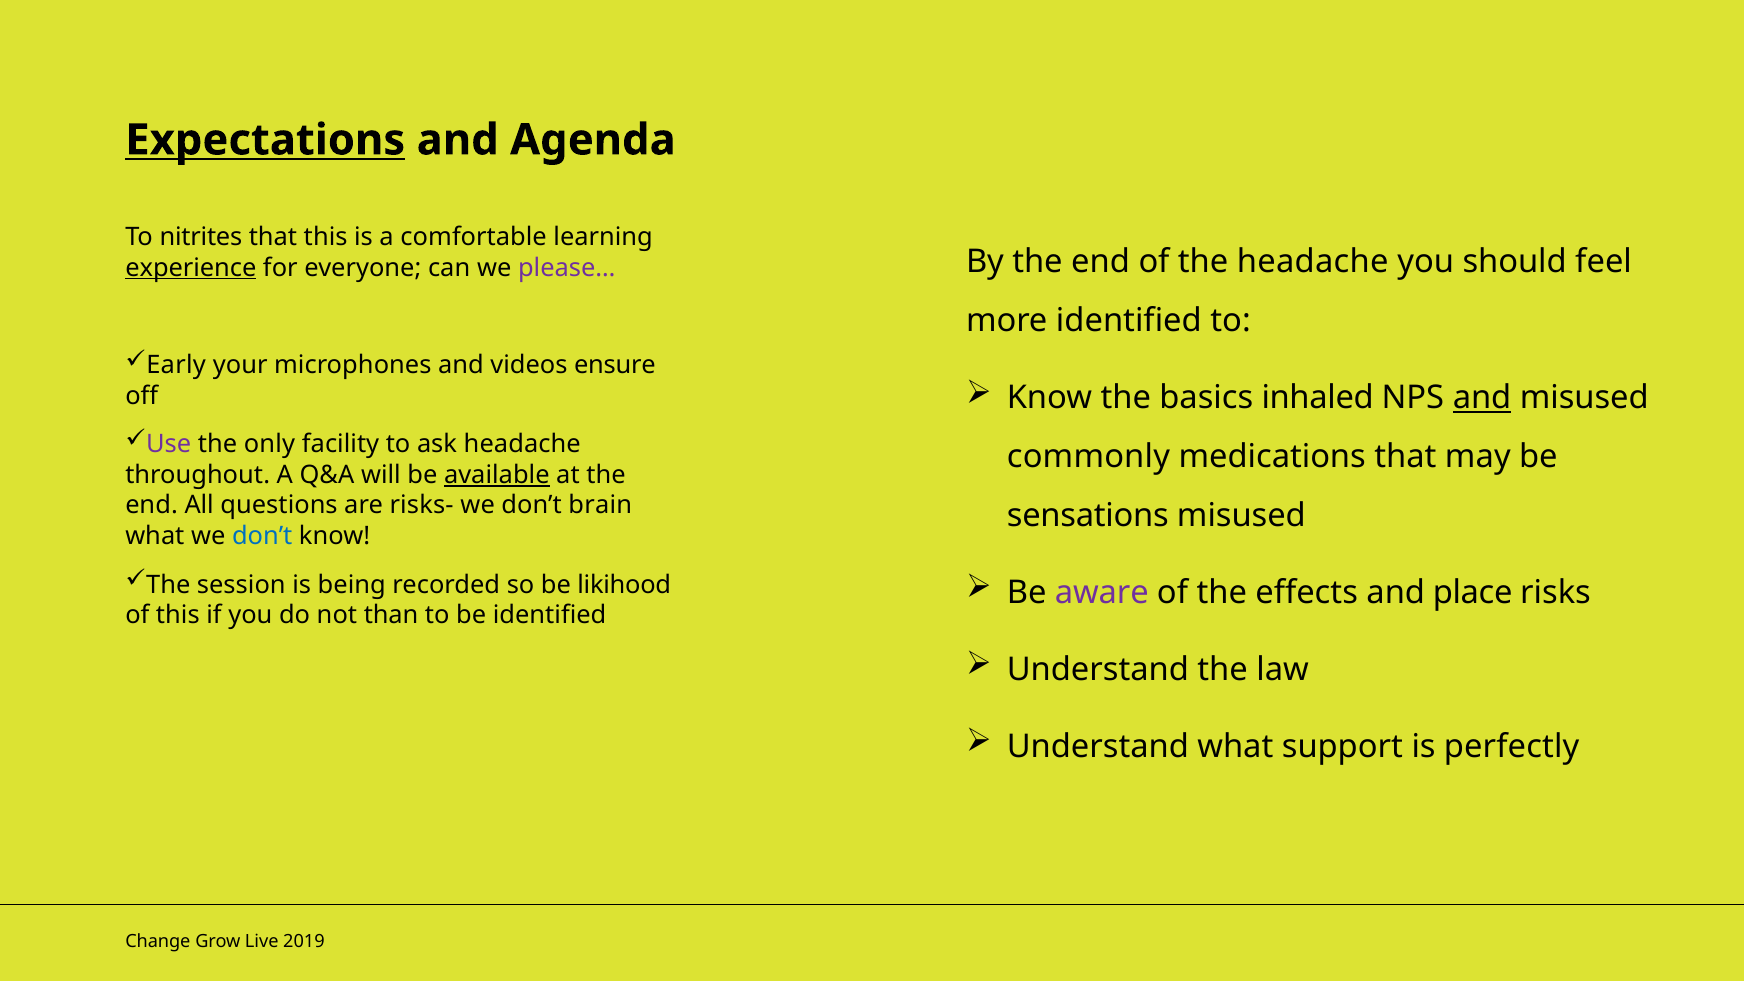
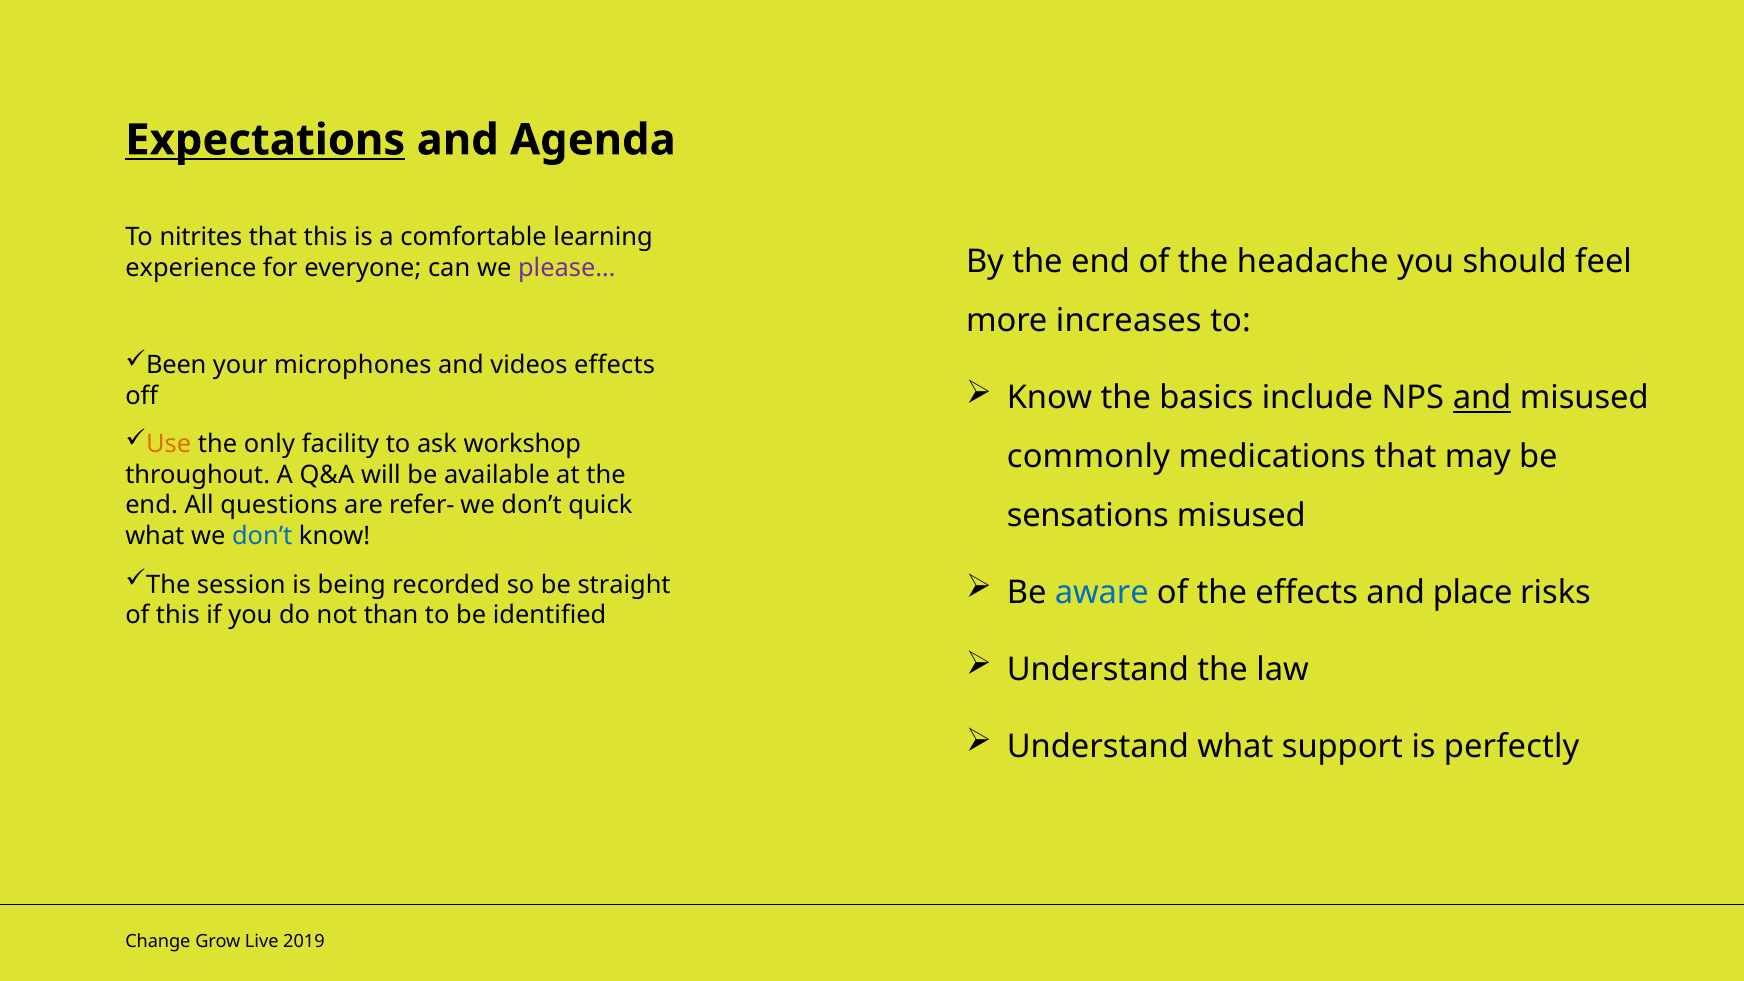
experience underline: present -> none (191, 268)
more identified: identified -> increases (1129, 321)
Early: Early -> Been (176, 365)
videos ensure: ensure -> effects (615, 365)
inhaled: inhaled -> include (1317, 398)
Use colour: purple -> orange (169, 444)
ask headache: headache -> workshop (522, 444)
available underline: present -> none (497, 475)
risks-: risks- -> refer- (422, 505)
brain: brain -> quick (600, 505)
likihood: likihood -> straight (624, 585)
aware colour: purple -> blue (1102, 592)
